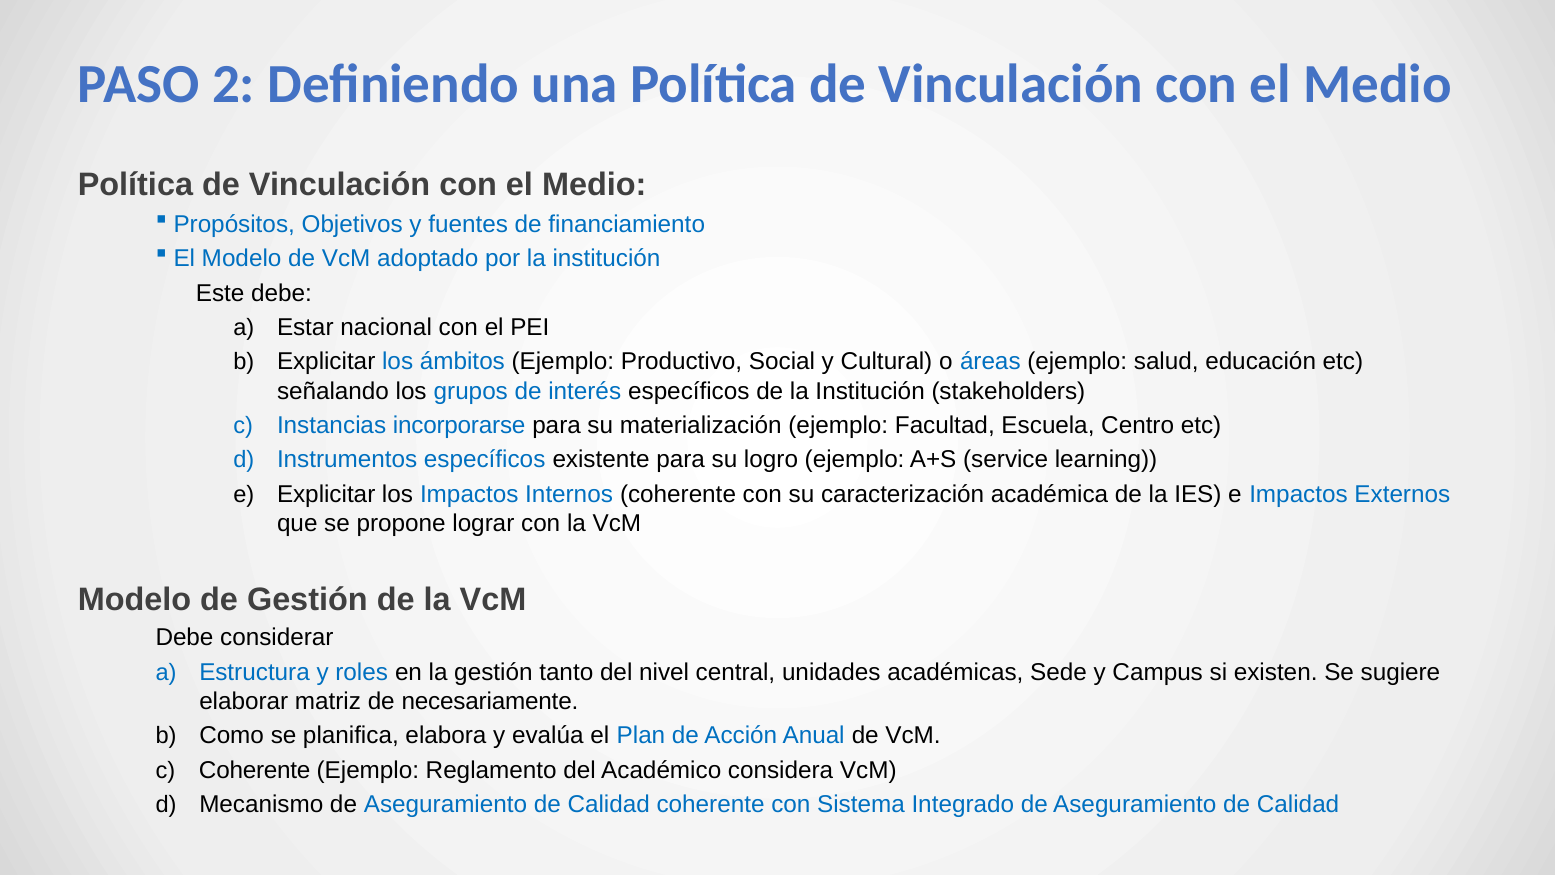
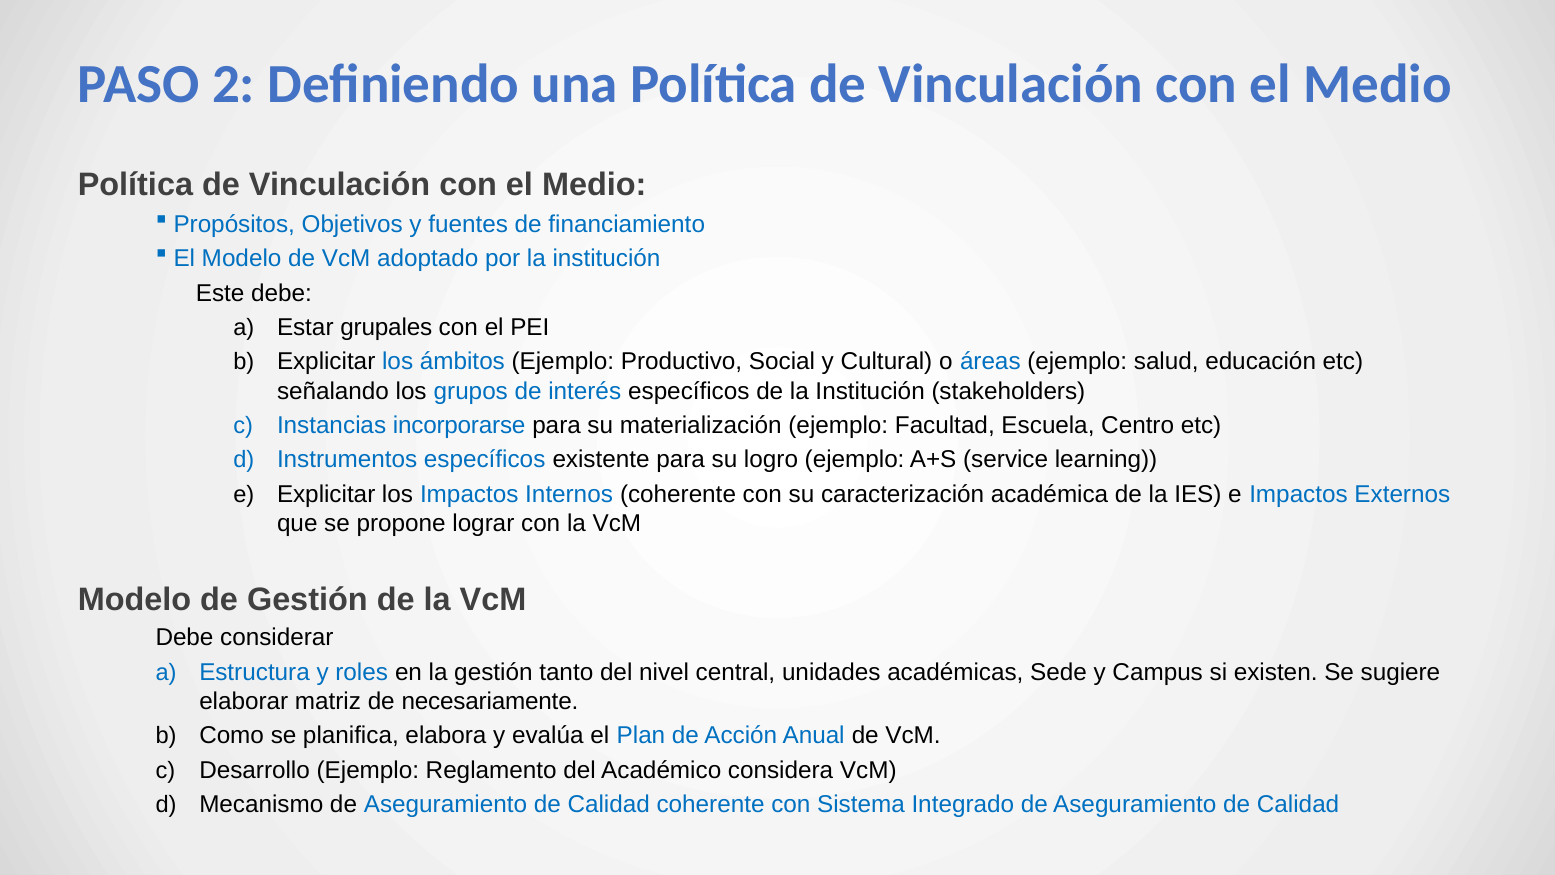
nacional: nacional -> grupales (386, 327)
Coherente: Coherente -> Desarrollo (255, 770)
